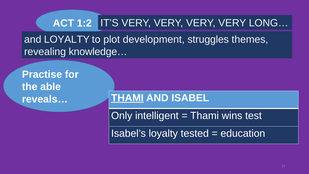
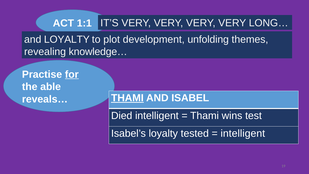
1:2: 1:2 -> 1:1 (84, 23)
struggles: struggles -> unfolding (208, 39)
for underline: none -> present (72, 74)
Only: Only -> Died (122, 116)
education: education -> intelligent (243, 133)
